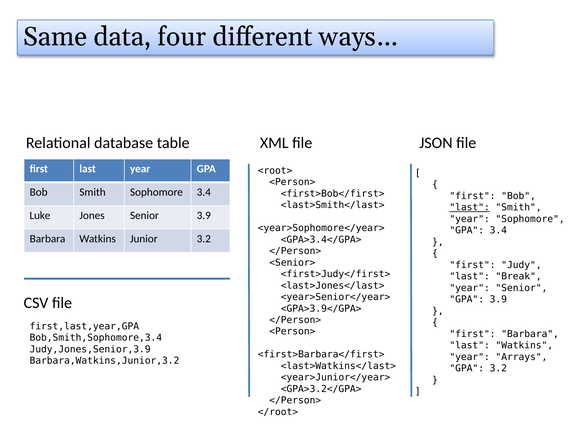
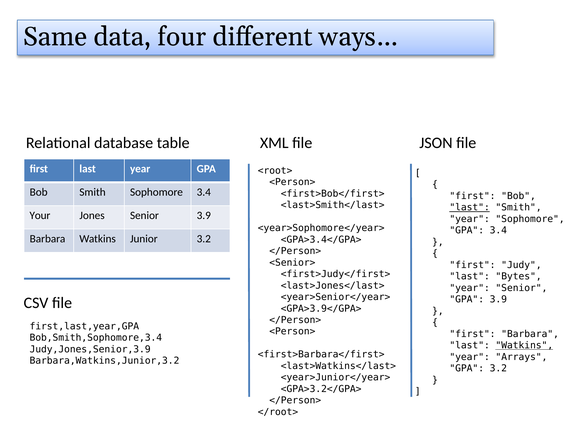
Luke: Luke -> Your (40, 216)
Break: Break -> Bytes (519, 277)
Watkins underline: none -> present (524, 346)
